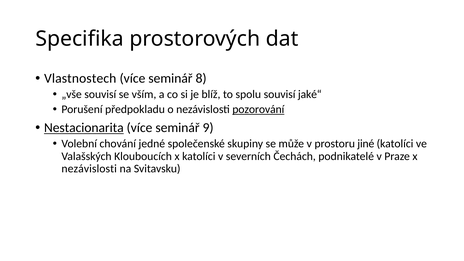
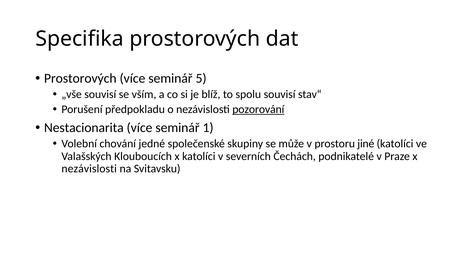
Vlastnostech: Vlastnostech -> Prostorových (80, 78)
8: 8 -> 5 (201, 78)
jaké“: jaké“ -> stav“ (310, 94)
Nestacionarita underline: present -> none (84, 128)
9: 9 -> 1 (208, 128)
